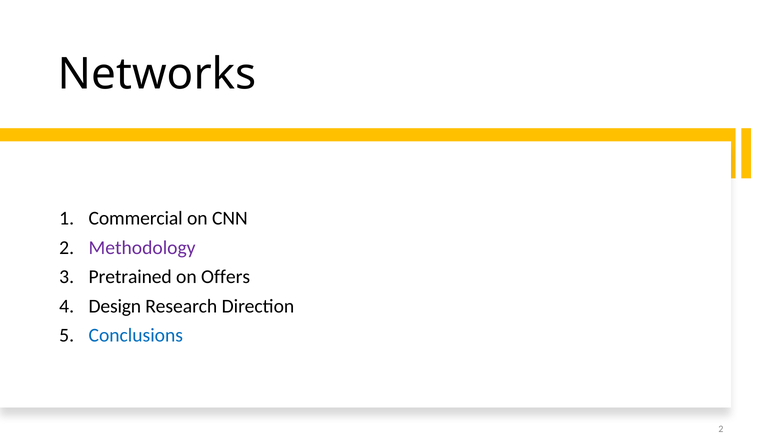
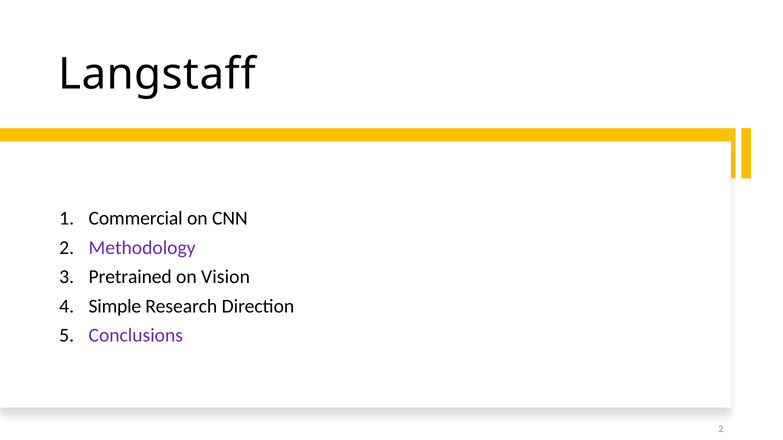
Networks: Networks -> Langstaff (157, 74)
Offers: Offers -> Vision (226, 277)
Design: Design -> Simple (115, 306)
Conclusions colour: blue -> purple (136, 336)
